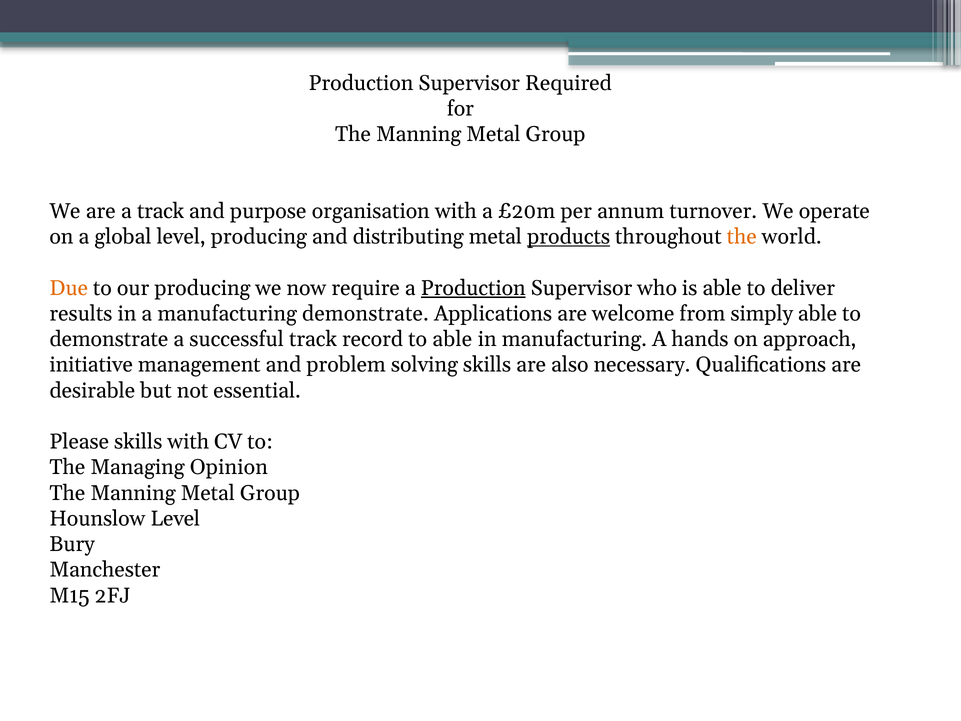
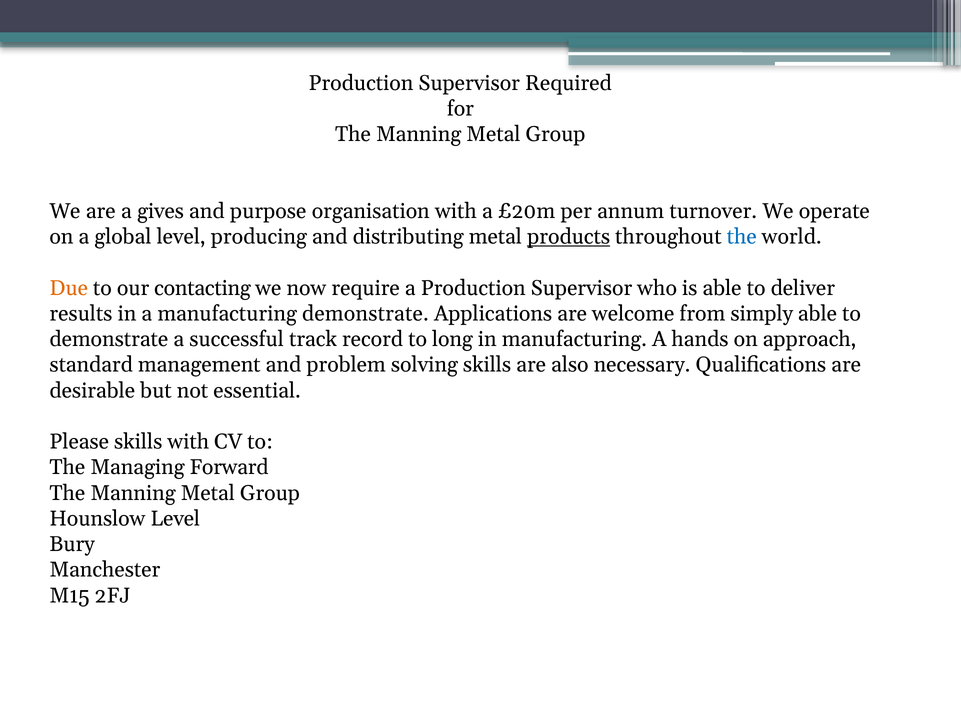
a track: track -> gives (161, 211)
the colour: orange -> blue (742, 237)
our producing: producing -> contacting (203, 288)
Production underline: present -> none (473, 288)
to able: able -> long (452, 339)
initiative: initiative -> standard (91, 365)
Opinion: Opinion -> Forward (229, 467)
